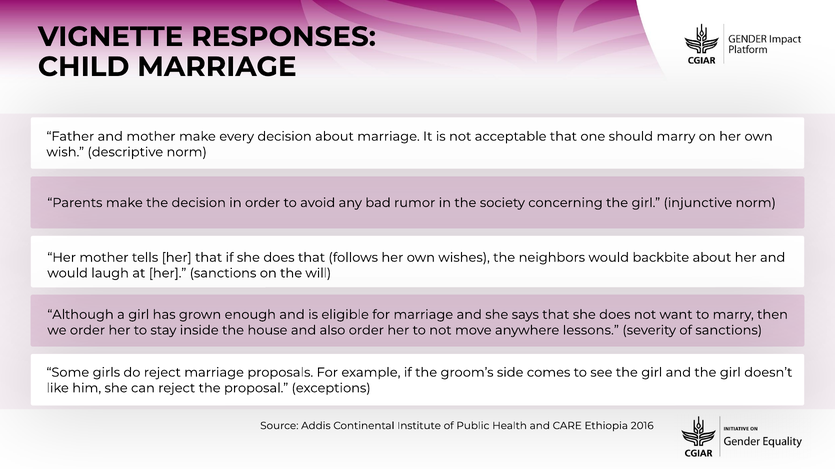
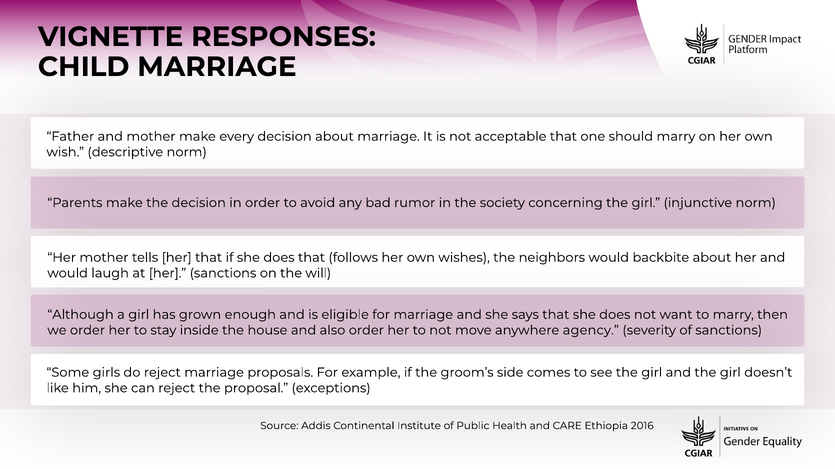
lessons: lessons -> agency (591, 331)
